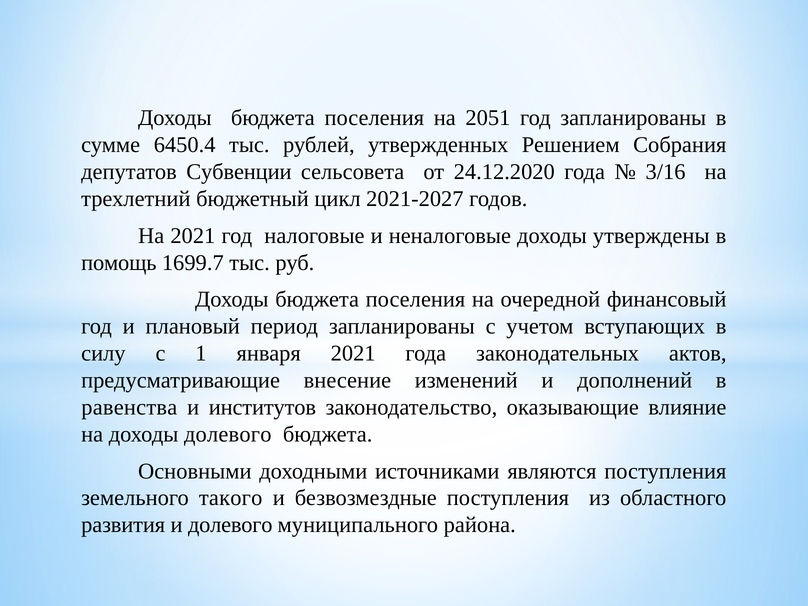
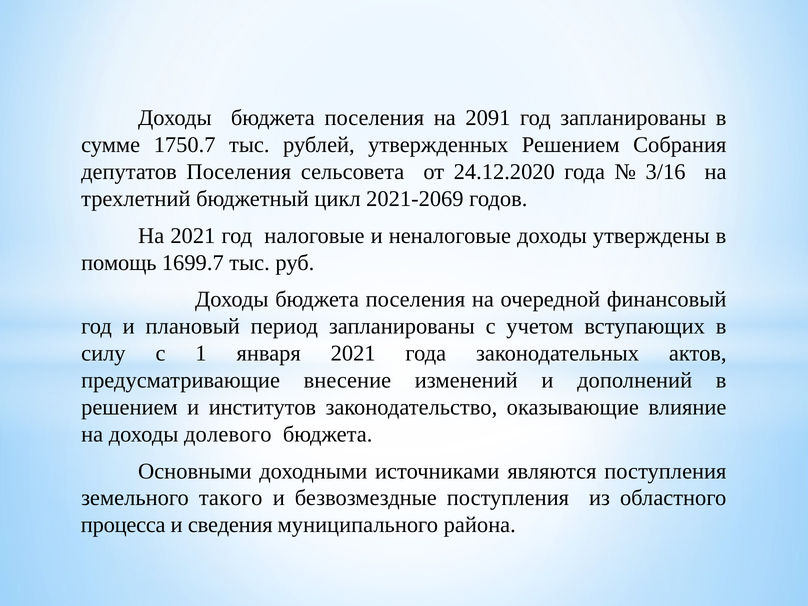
2051: 2051 -> 2091 (488, 118)
6450.4: 6450.4 -> 1750.7 (185, 145)
депутатов Субвенции: Субвенции -> Поселения (239, 172)
2021-2027: 2021-2027 -> 2021-2069 (415, 199)
равенства: равенства -> решением (129, 407)
развития: развития -> процесса (123, 525)
и долевого: долевого -> сведения (230, 525)
